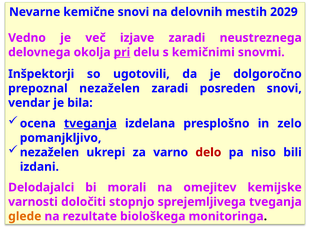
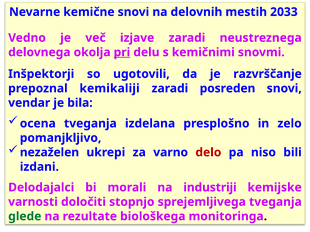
2029: 2029 -> 2033 (284, 12)
dolgoročno: dolgoročno -> razvrščanje (268, 74)
prepoznal nezaželen: nezaželen -> kemikaliji (110, 89)
tveganja underline: present -> none (90, 124)
omejitev: omejitev -> industriji (210, 188)
glede colour: orange -> green (25, 217)
